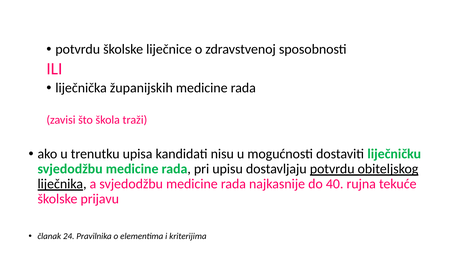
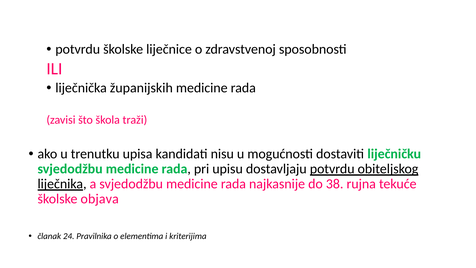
40: 40 -> 38 (335, 184)
prijavu: prijavu -> objava (100, 199)
